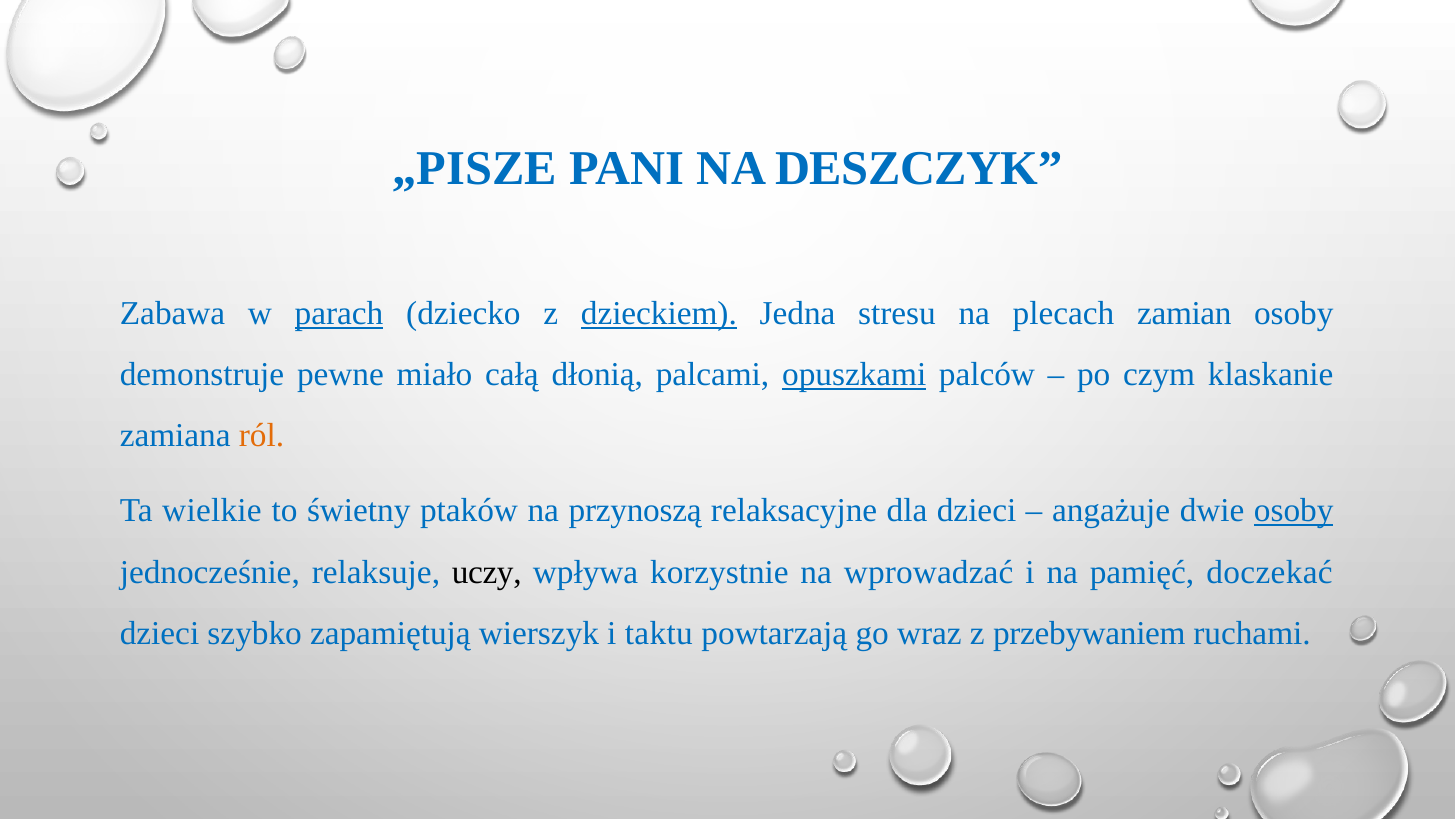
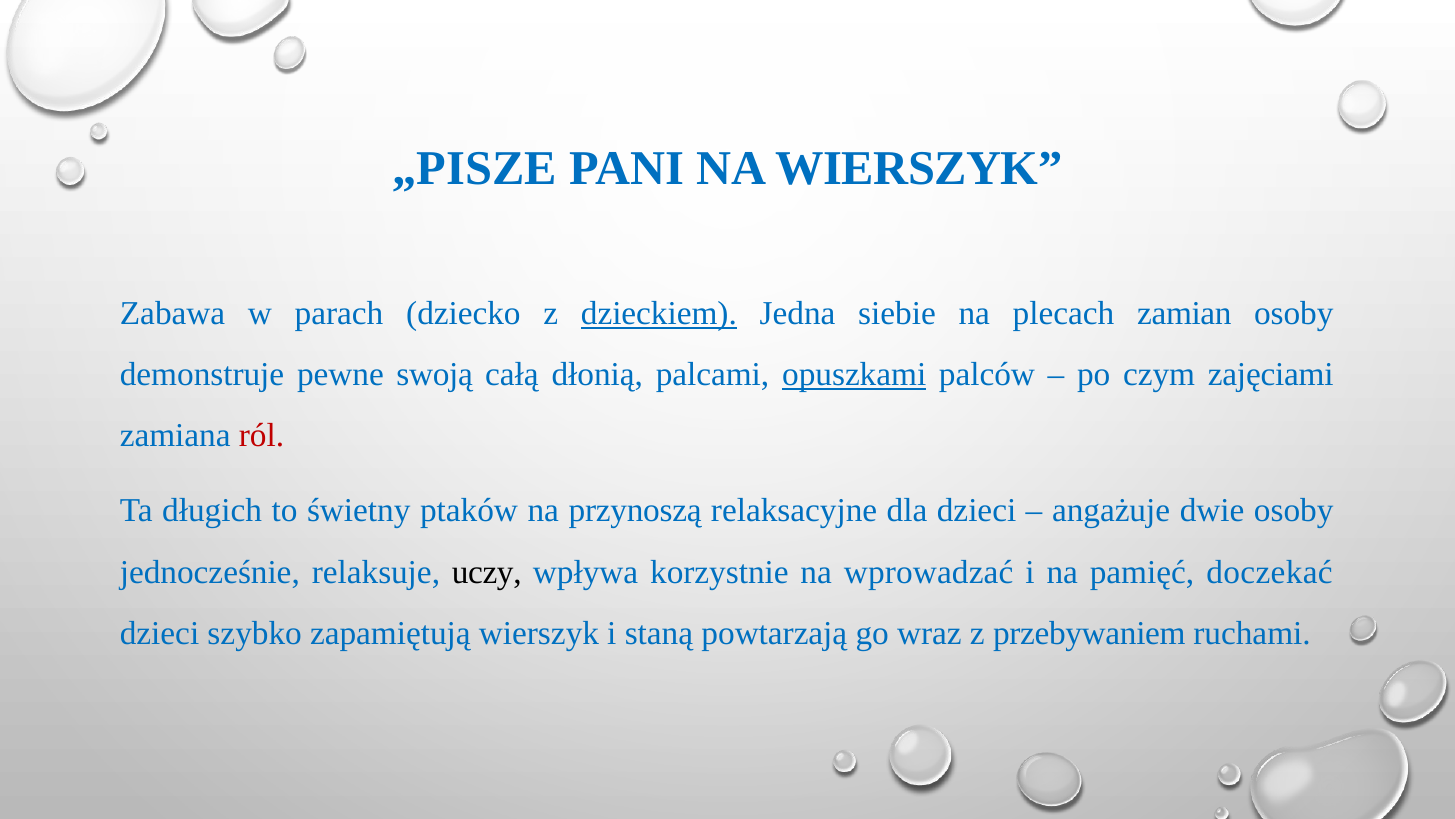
NA DESZCZYK: DESZCZYK -> WIERSZYK (919, 169)
parach underline: present -> none (339, 313)
stresu: stresu -> siebie (897, 313)
miało: miało -> swoją (435, 374)
klaskanie: klaskanie -> zajęciami (1271, 374)
ról colour: orange -> red (262, 436)
wielkie: wielkie -> długich (212, 510)
osoby underline: present -> none (1294, 510)
taktu: taktu -> staną (659, 633)
